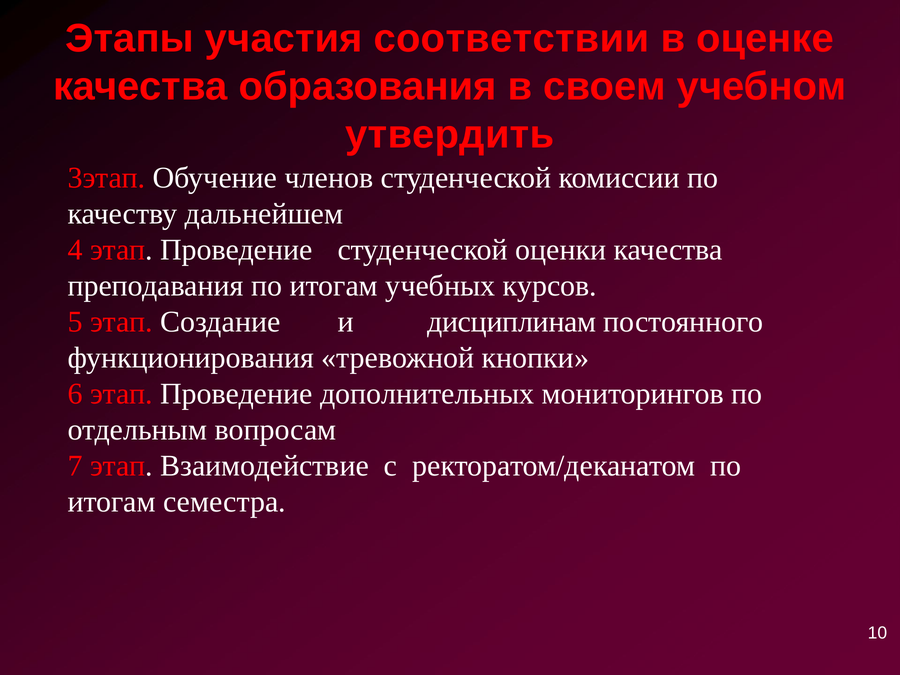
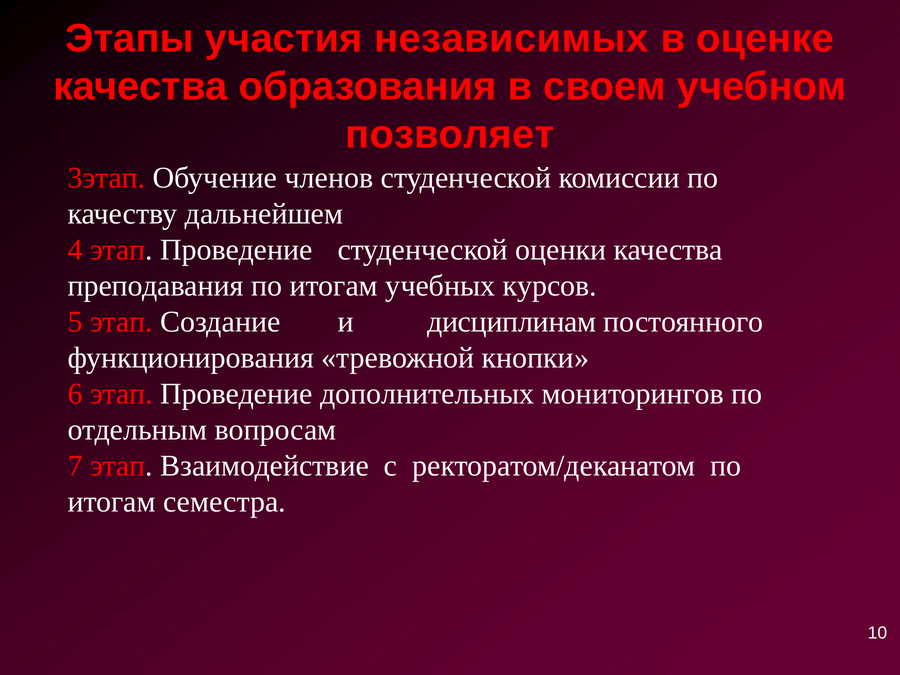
соответствии: соответствии -> независимых (511, 39)
утвердить: утвердить -> позволяет (450, 135)
